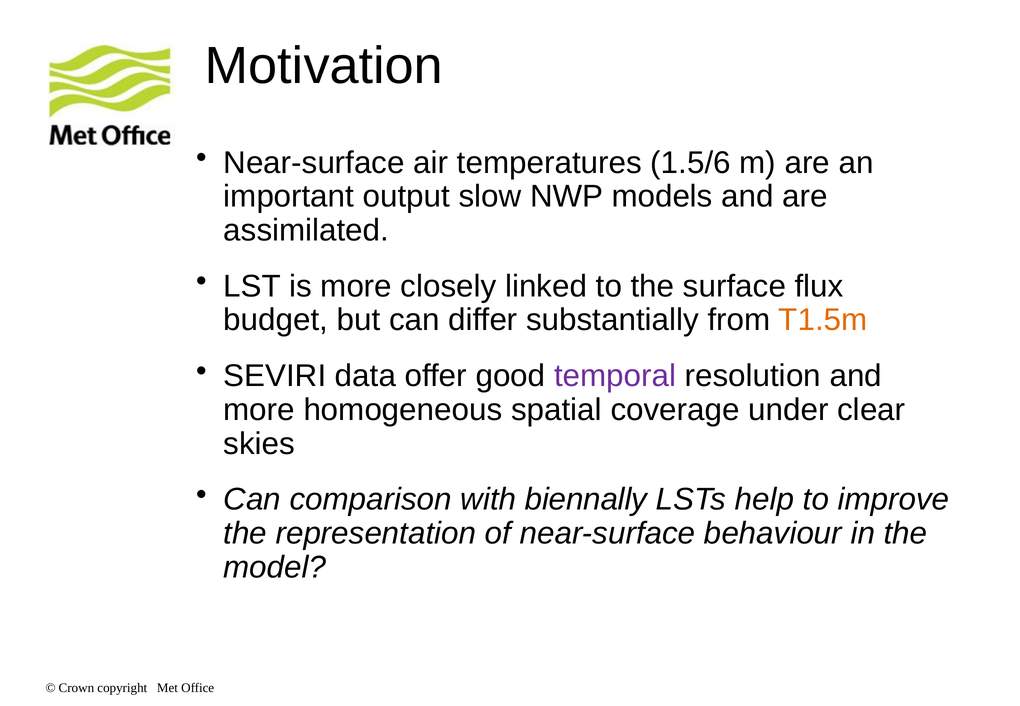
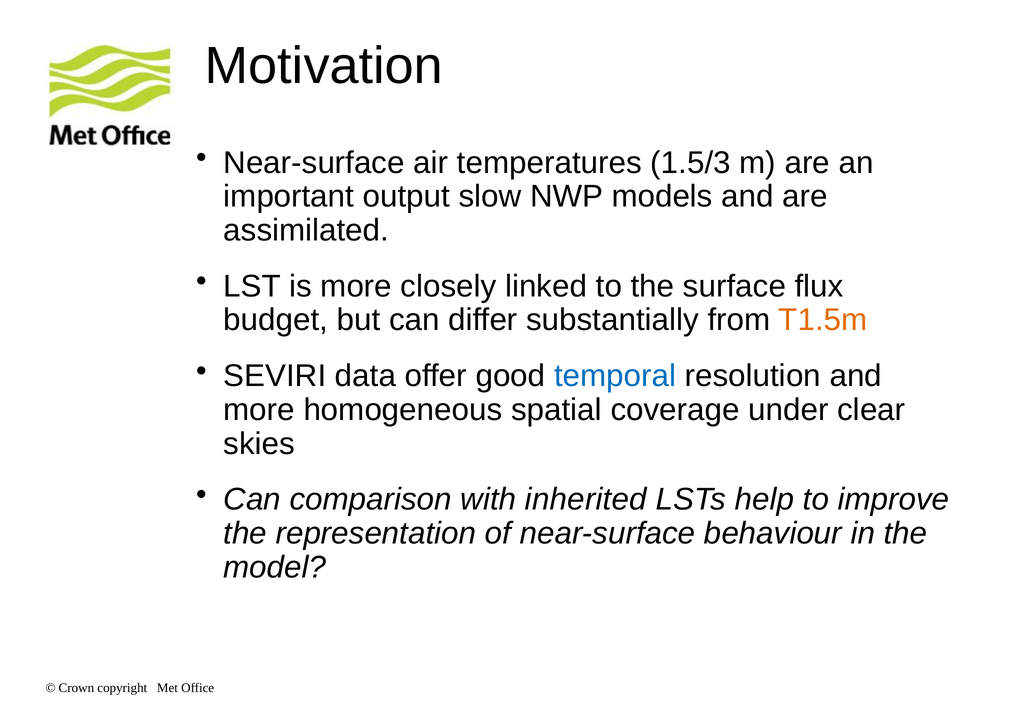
1.5/6: 1.5/6 -> 1.5/3 (691, 163)
temporal colour: purple -> blue (615, 376)
biennally: biennally -> inherited (586, 500)
